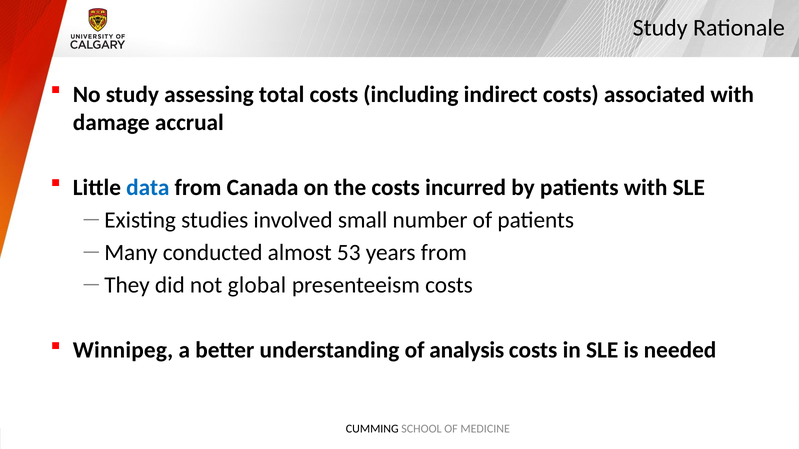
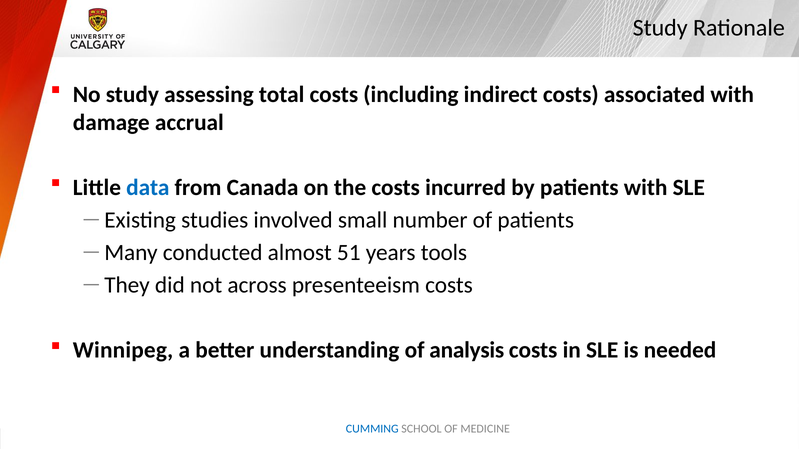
53: 53 -> 51 (349, 253)
years from: from -> tools (444, 253)
global: global -> across (257, 285)
CUMMING colour: black -> blue (372, 429)
